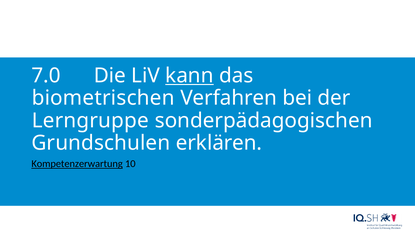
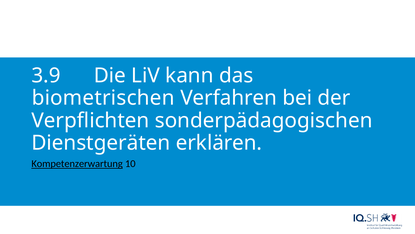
7.0: 7.0 -> 3.9 (46, 75)
kann underline: present -> none (189, 75)
Lerngruppe: Lerngruppe -> Verpflichten (90, 120)
Grundschulen: Grundschulen -> Dienstgeräten (101, 143)
